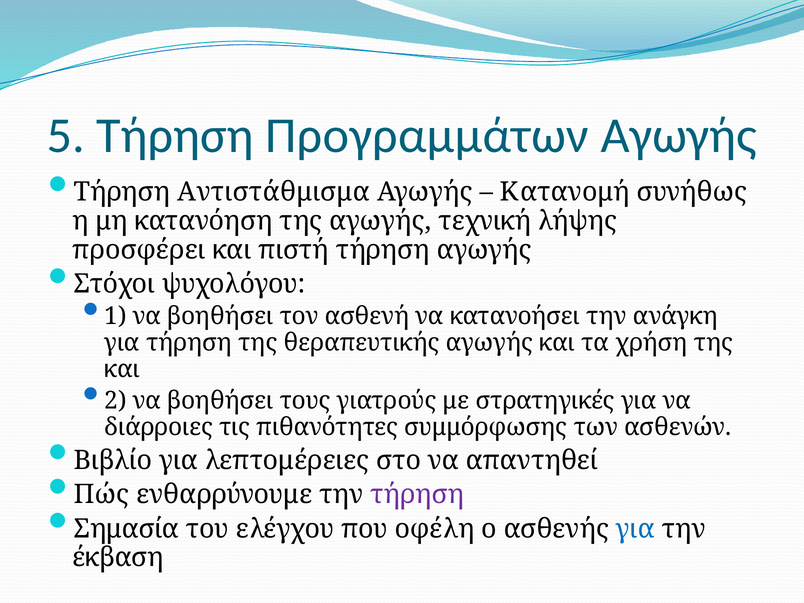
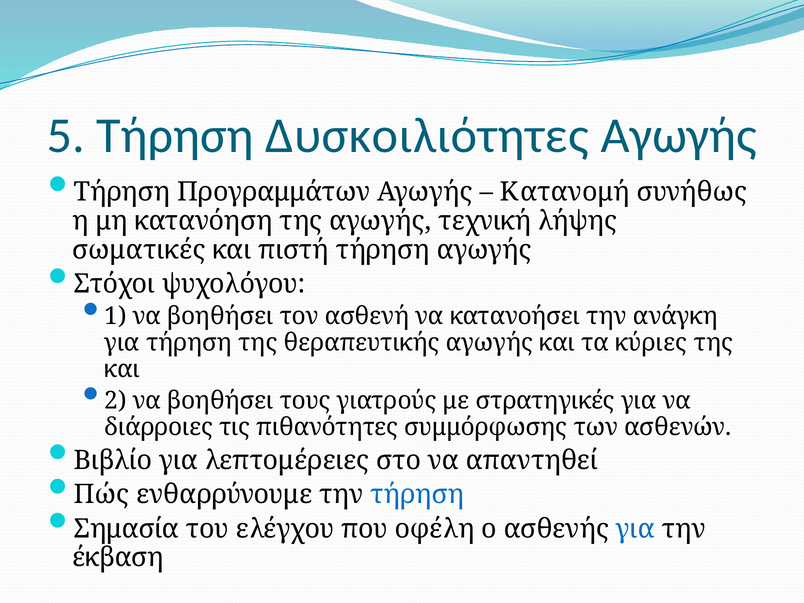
Προγραμμάτων: Προγραμμάτων -> Δυσκοιλιότητες (427, 136)
Αντιστάθμισμα: Αντιστάθμισμα -> Προγραμμάτων (274, 192)
προσφέρει: προσφέρει -> σωματικές (139, 250)
χρήση: χρήση -> κύριες (651, 343)
τήρηση colour: purple -> blue (417, 495)
